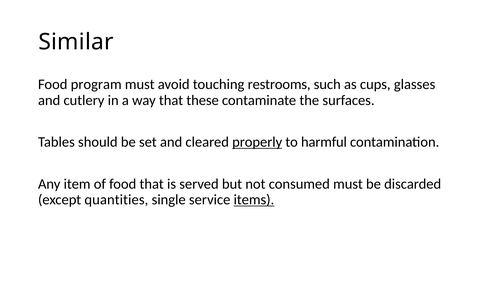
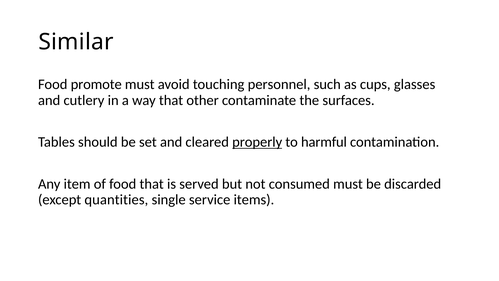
program: program -> promote (96, 84)
restrooms: restrooms -> personnel (279, 84)
these: these -> other (203, 100)
items underline: present -> none (254, 199)
